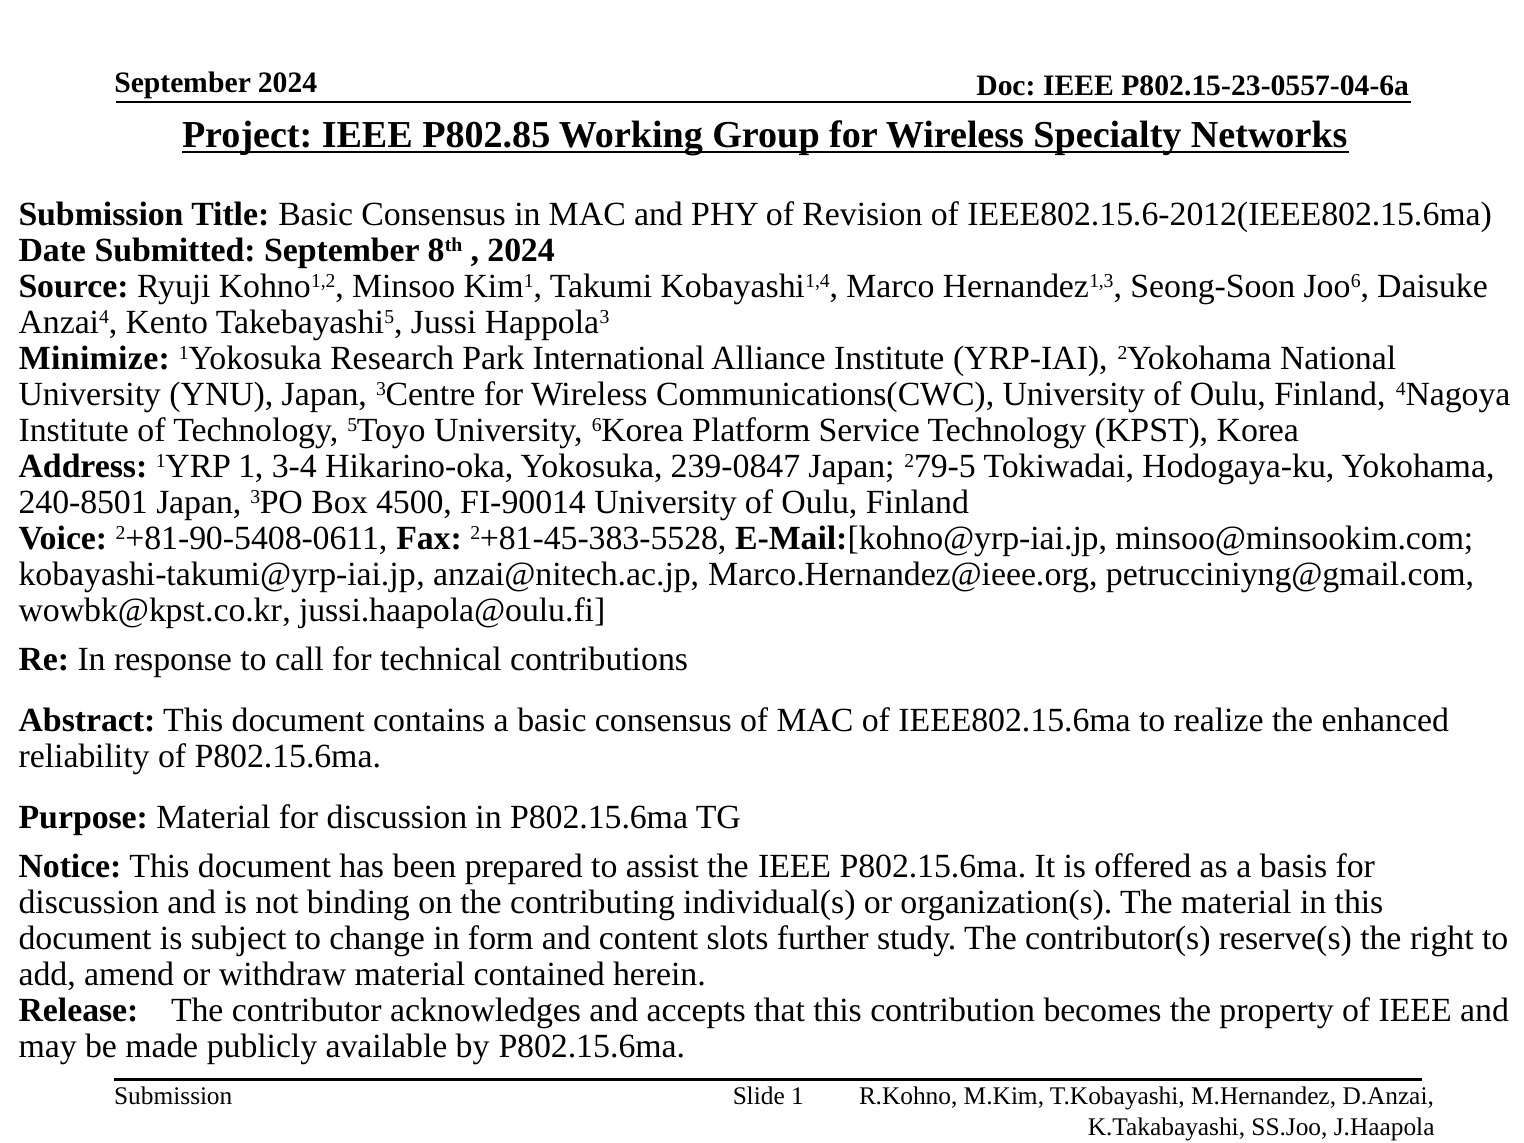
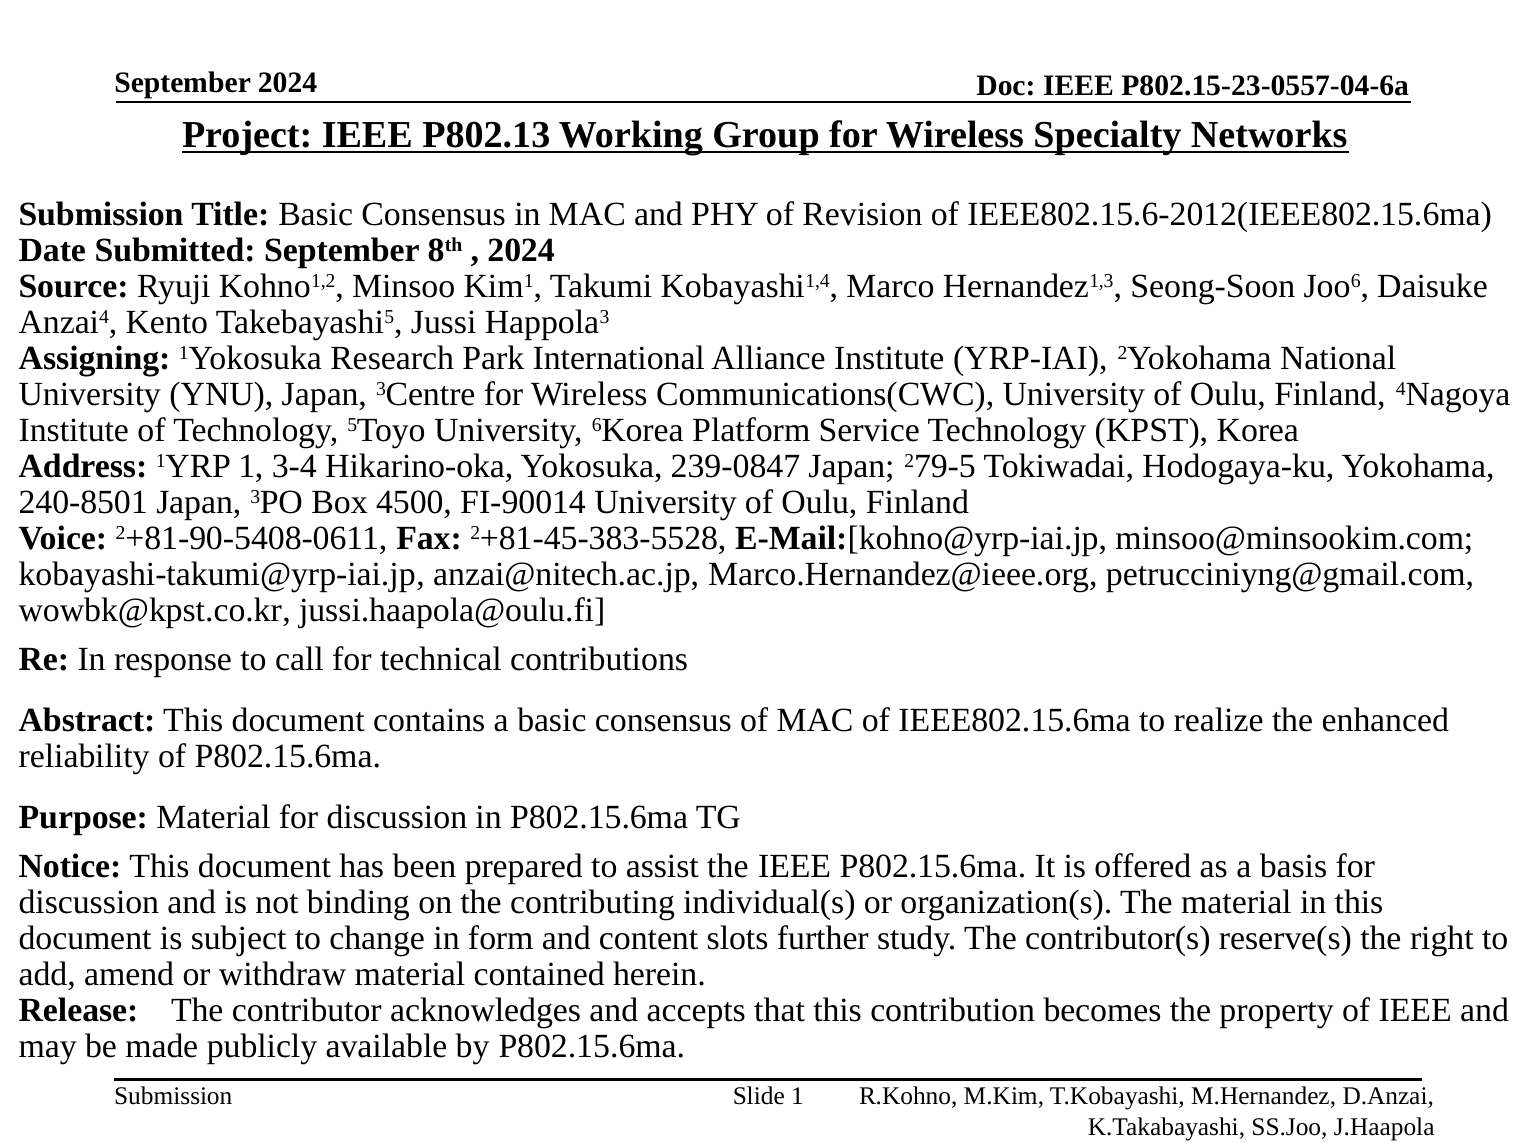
P802.85: P802.85 -> P802.13 (486, 135)
Minimize: Minimize -> Assigning (95, 358)
